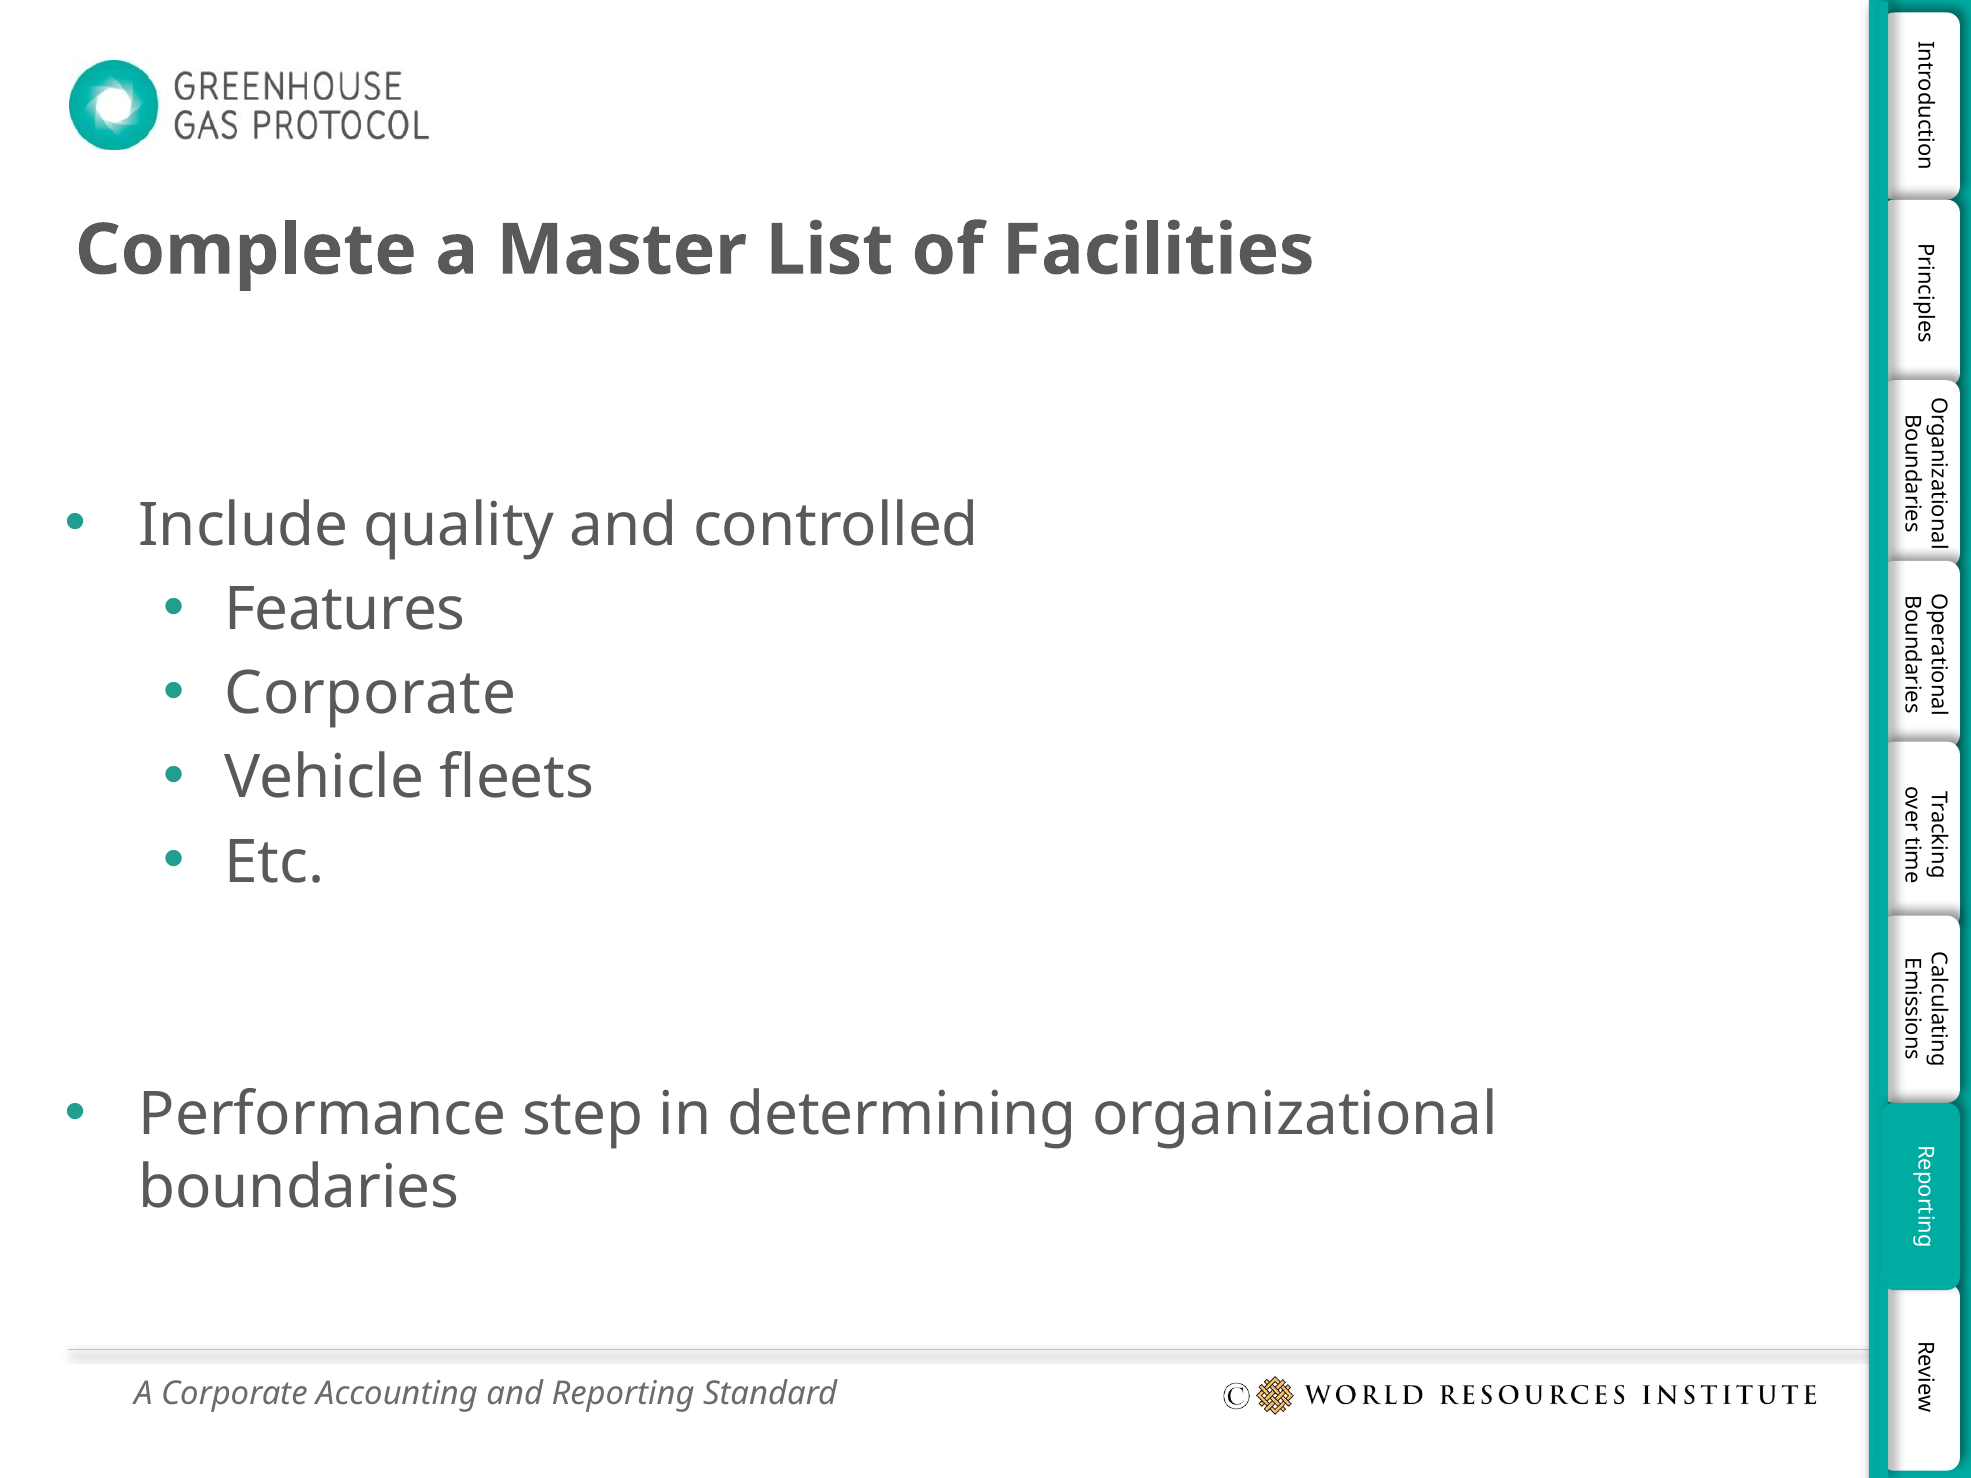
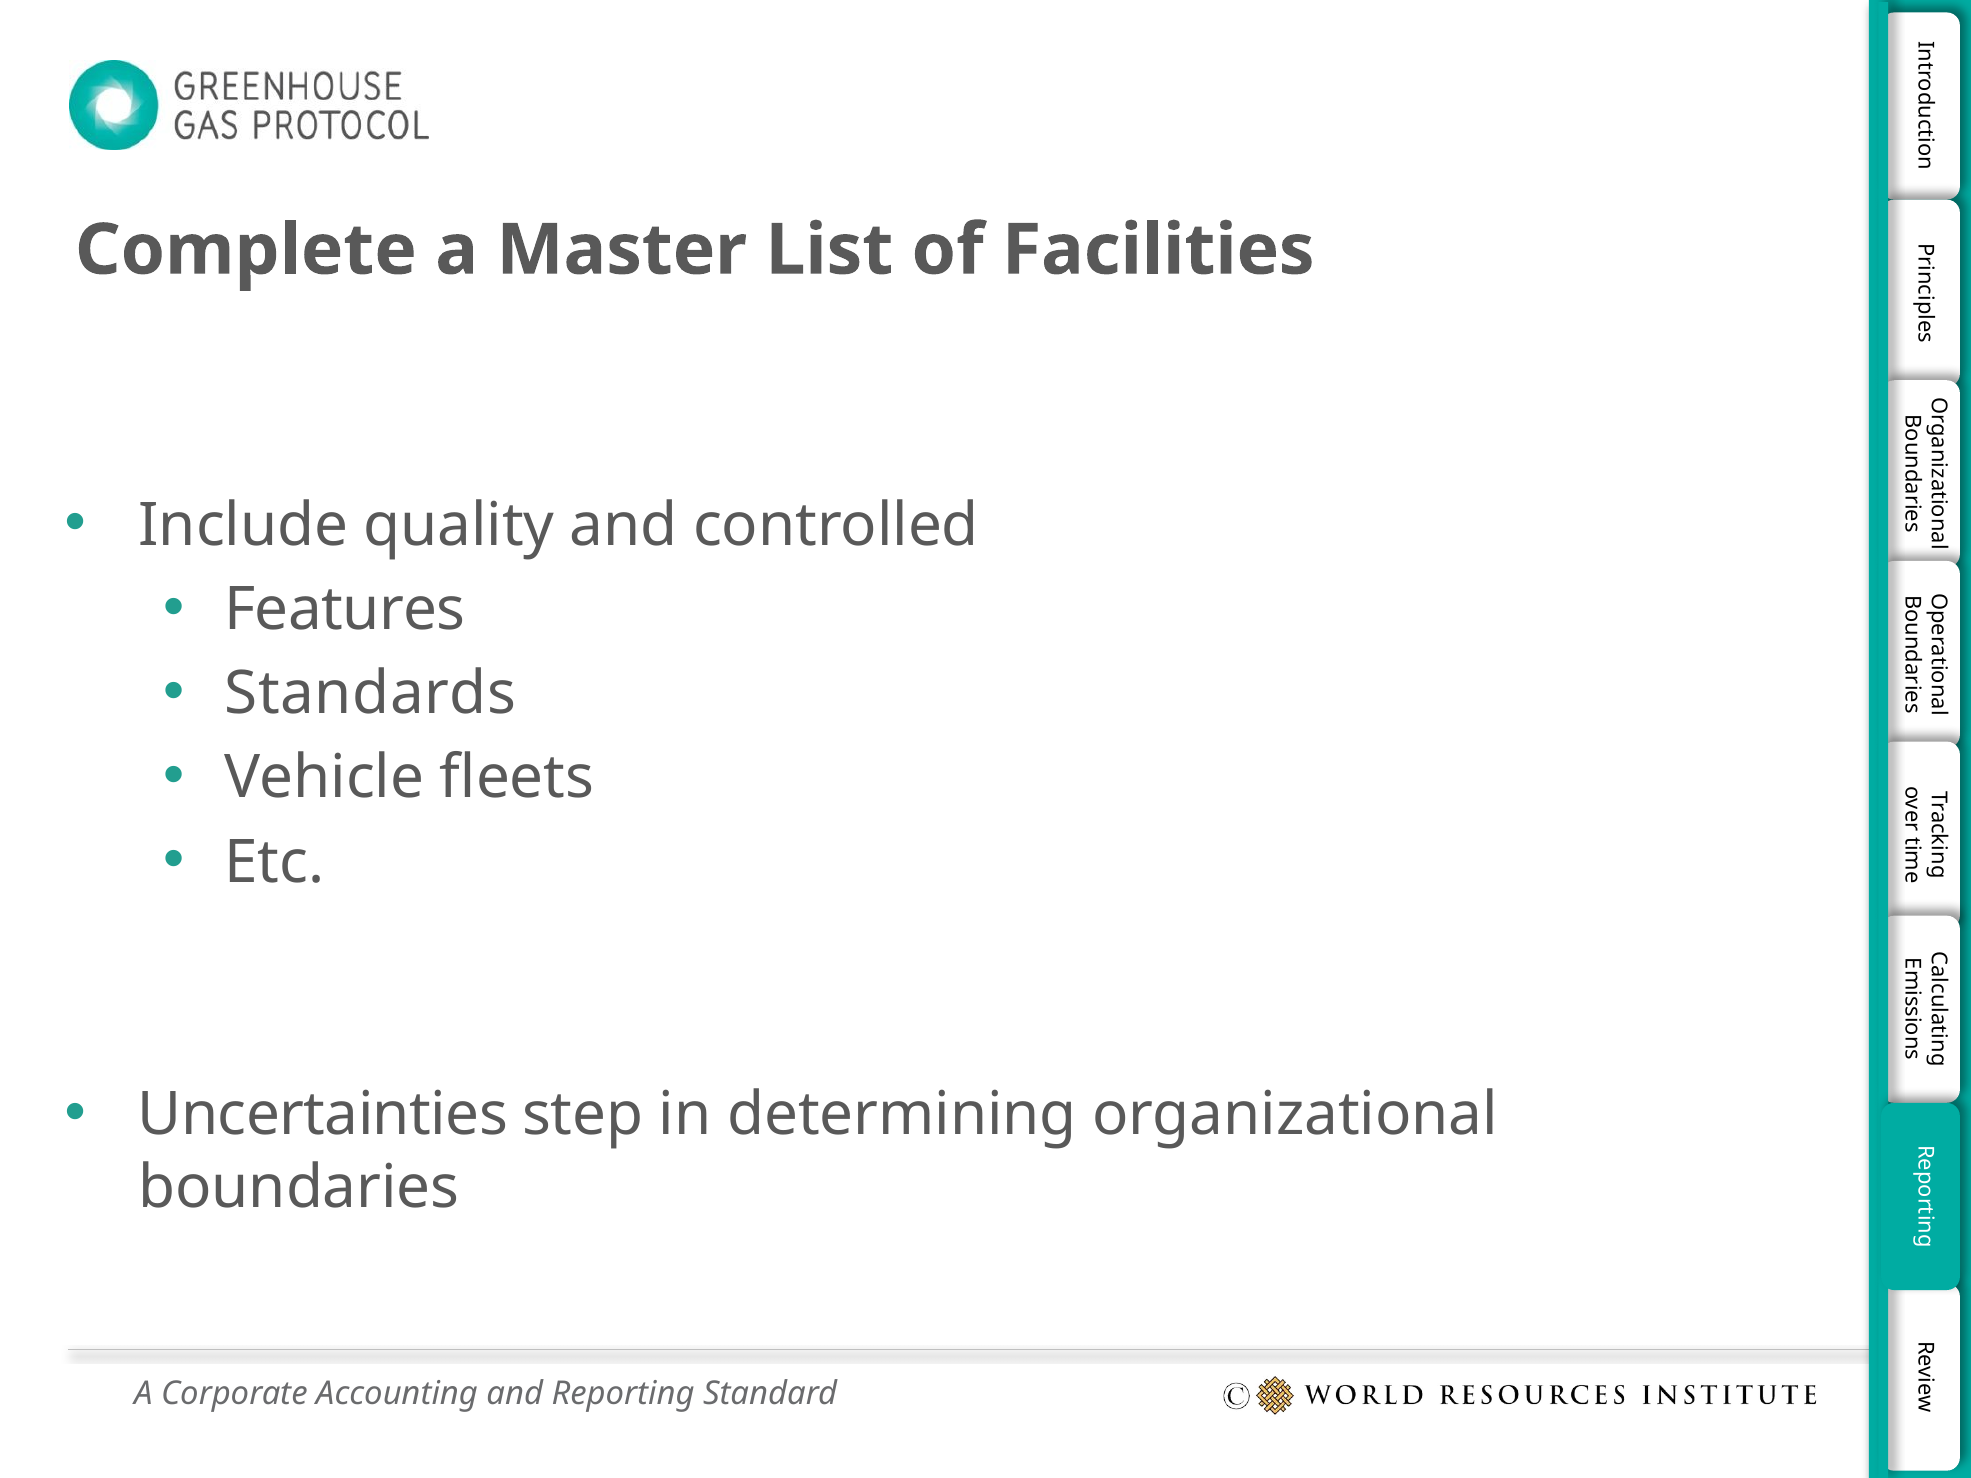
Corporate: Corporate -> Standards (370, 694)
Performance: Performance -> Uncertainties (323, 1115)
